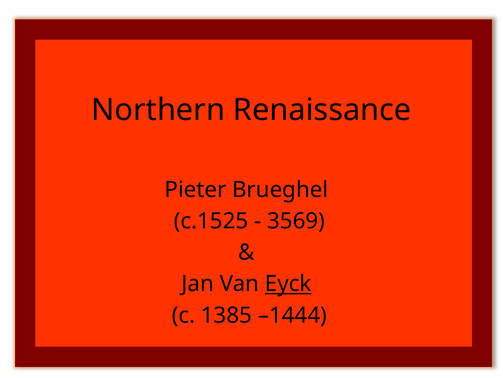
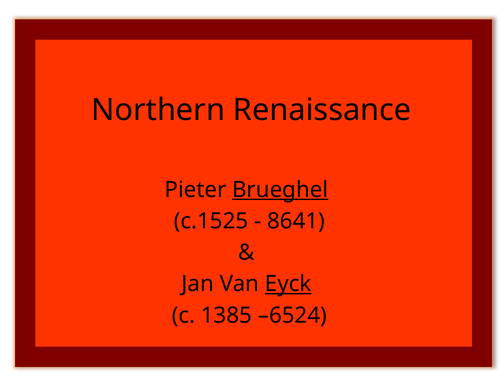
Brueghel underline: none -> present (280, 189)
3569: 3569 -> 8641 (296, 221)
–1444: –1444 -> –6524 (292, 315)
